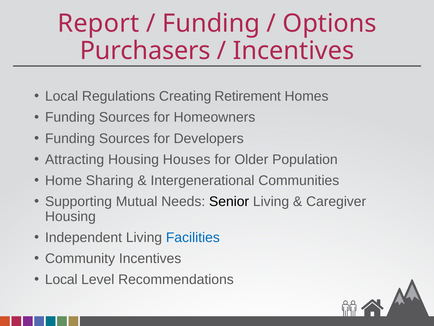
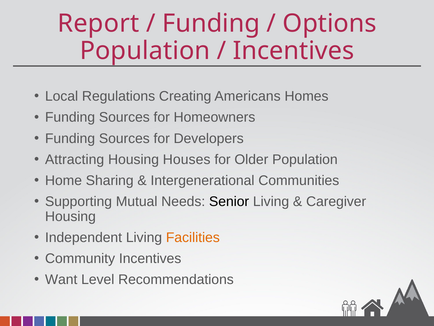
Purchasers: Purchasers -> Population (145, 51)
Retirement: Retirement -> Americans (248, 96)
Facilities colour: blue -> orange (193, 237)
Local: Local -> Want (61, 279)
